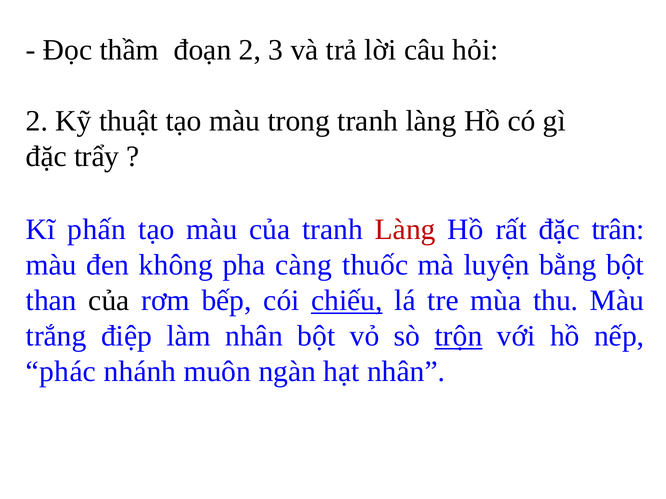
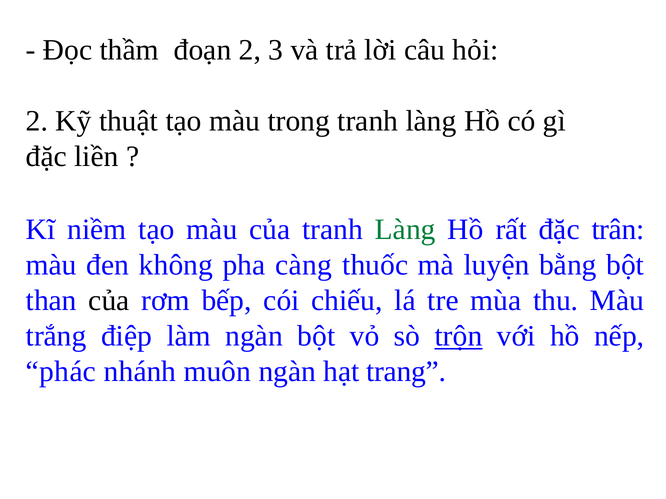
trẩy: trẩy -> liền (96, 157)
phấn: phấn -> niềm (97, 230)
Làng colour: red -> green (405, 230)
chiếu underline: present -> none (347, 301)
làm nhân: nhân -> ngàn (254, 336)
hạt nhân: nhân -> trang (406, 372)
